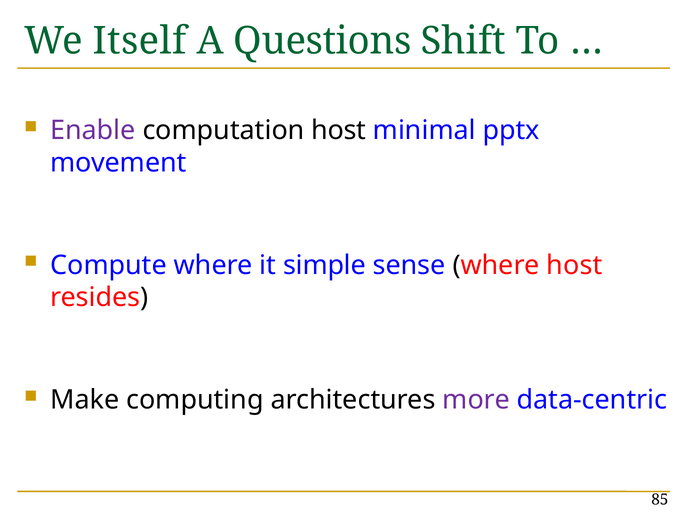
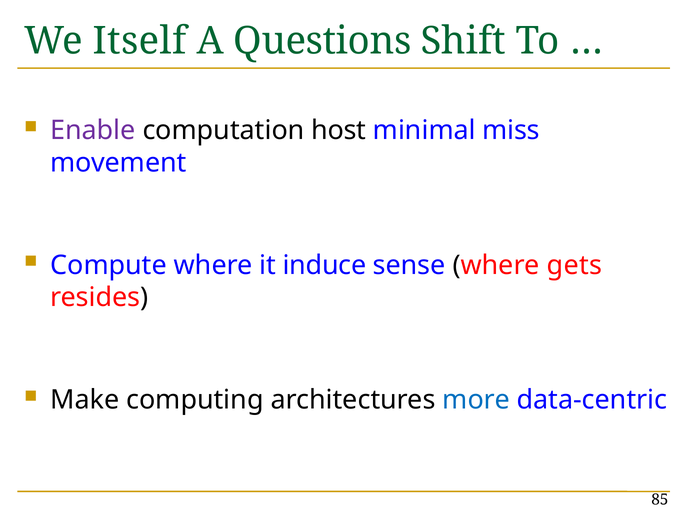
pptx: pptx -> miss (511, 130)
simple: simple -> induce (324, 265)
where host: host -> gets (574, 265)
more colour: purple -> blue (476, 400)
